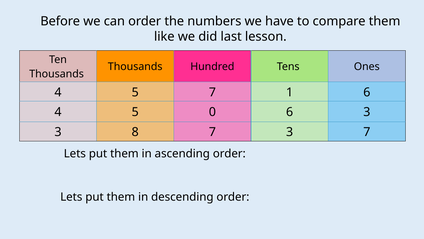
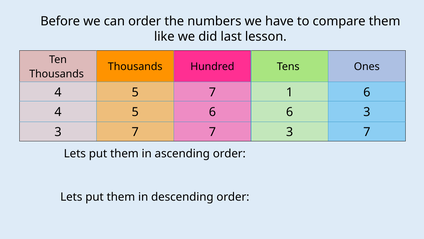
5 0: 0 -> 6 (212, 112)
8: 8 -> 7 (135, 132)
